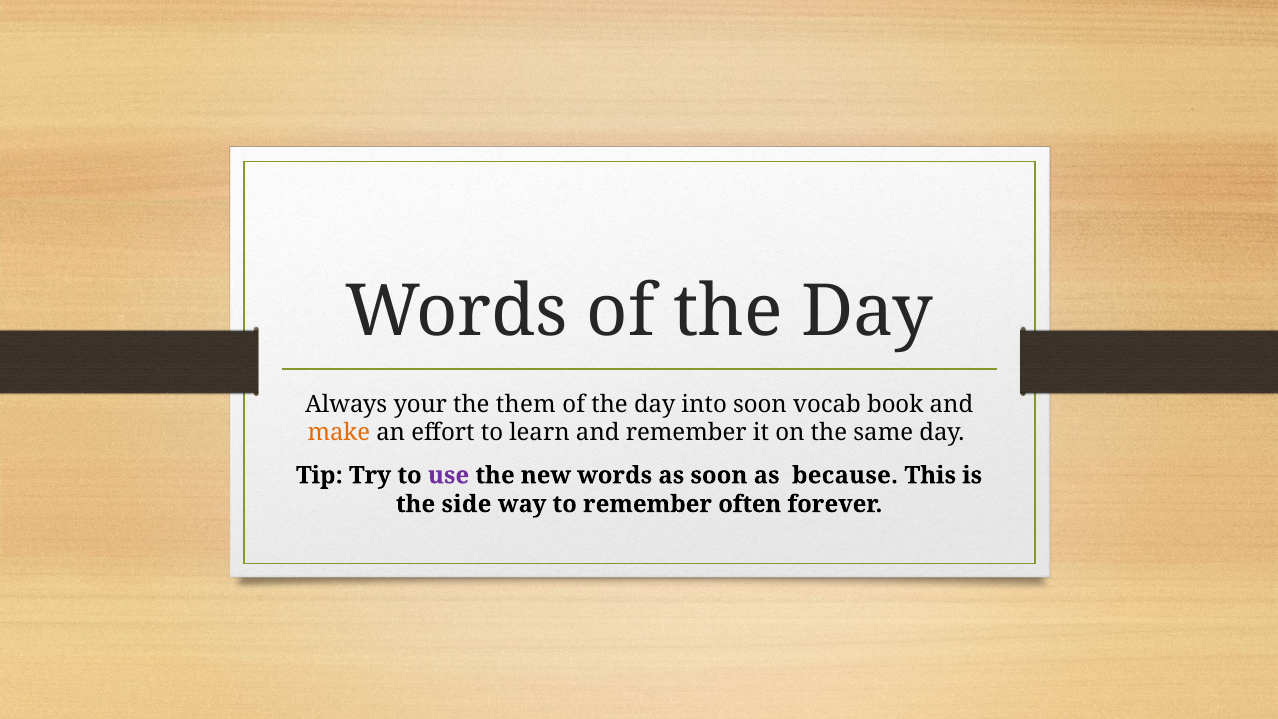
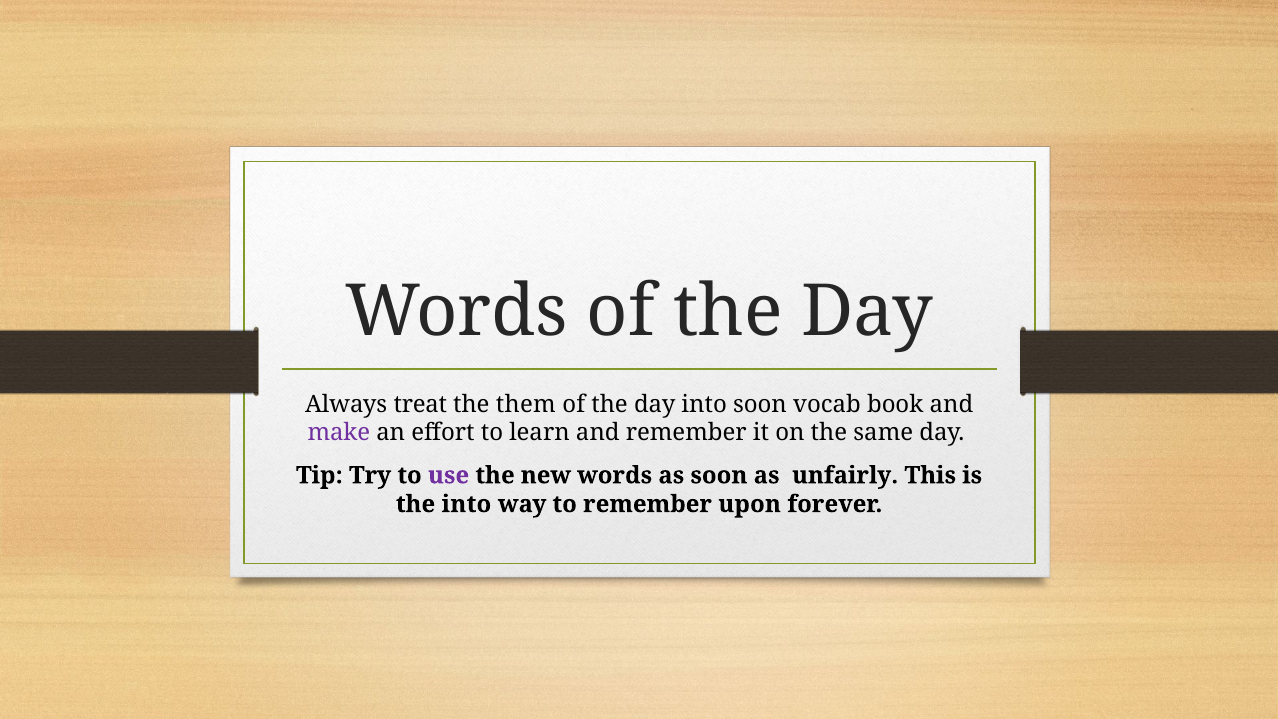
your: your -> treat (420, 404)
make colour: orange -> purple (339, 433)
because: because -> unfairly (845, 475)
the side: side -> into (466, 504)
often: often -> upon (750, 504)
